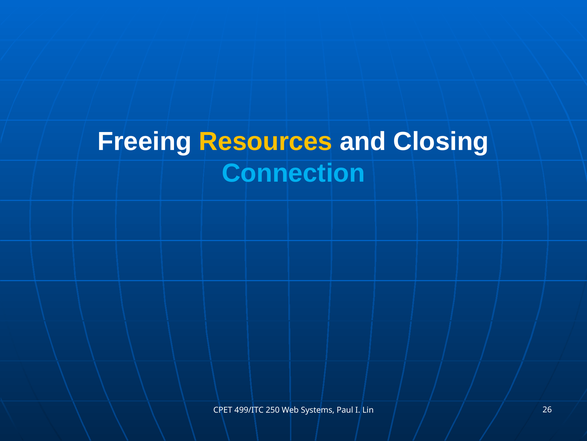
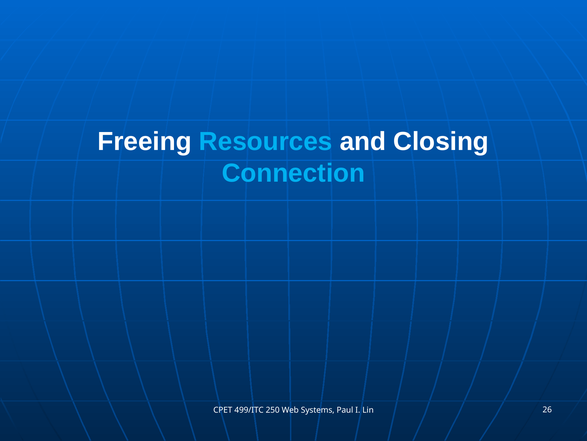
Resources colour: yellow -> light blue (266, 141)
